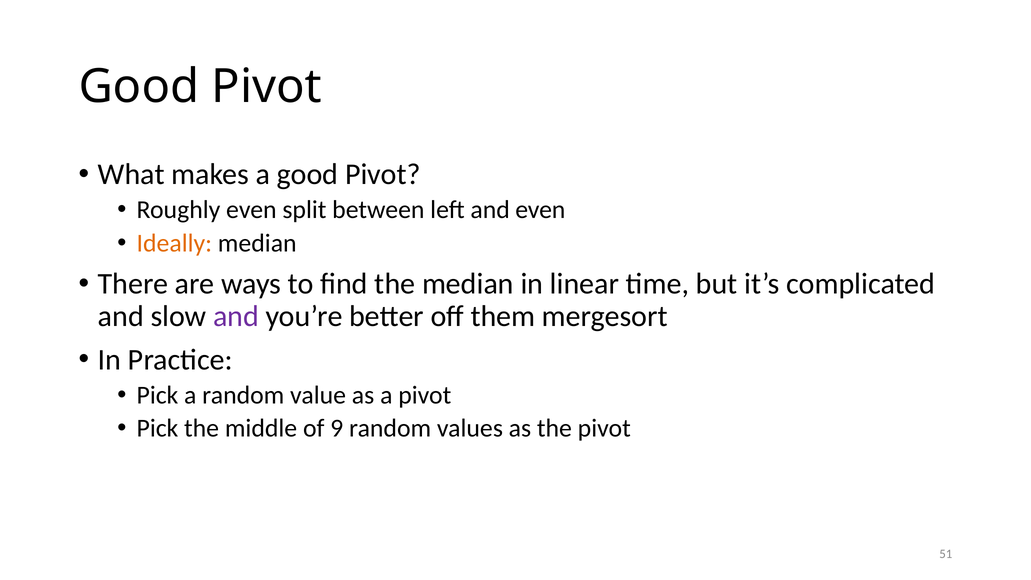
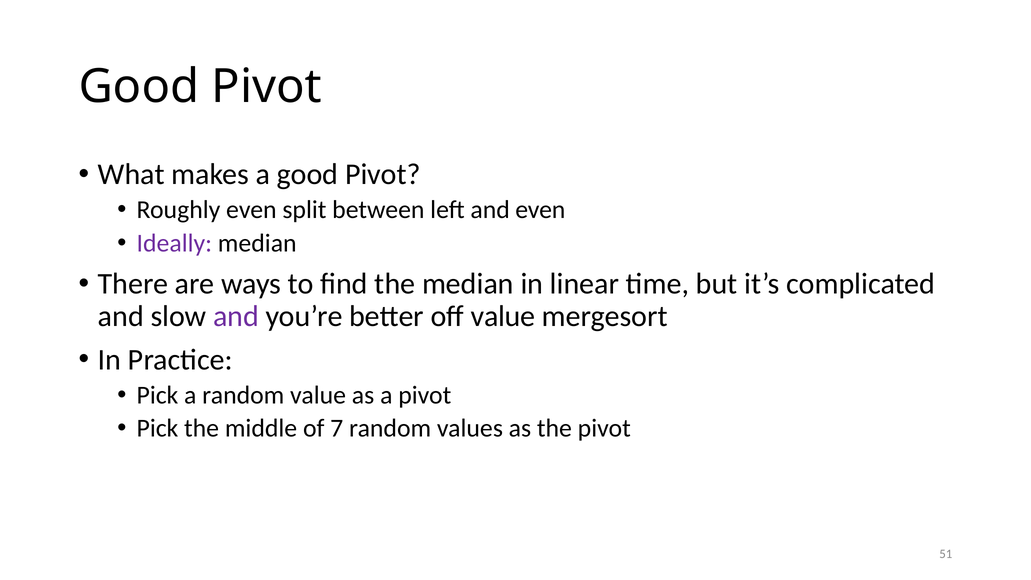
Ideally colour: orange -> purple (174, 243)
off them: them -> value (503, 316)
9: 9 -> 7 (337, 428)
